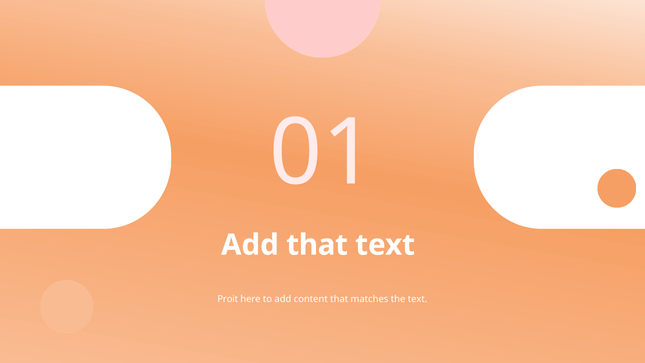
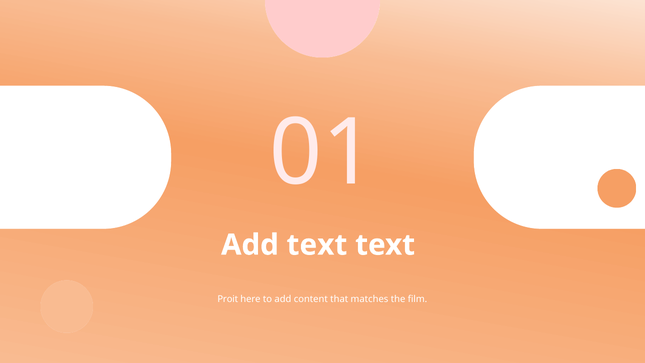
Add that: that -> text (317, 245)
the text: text -> film (418, 299)
